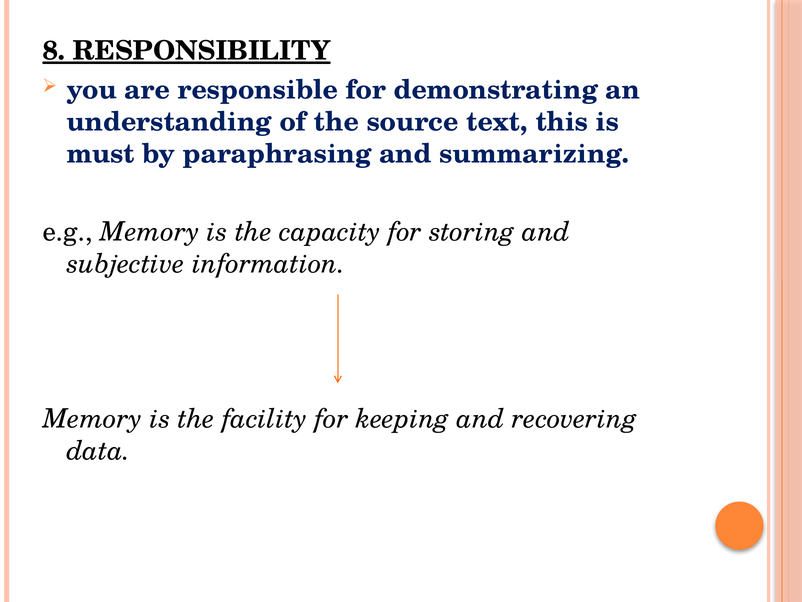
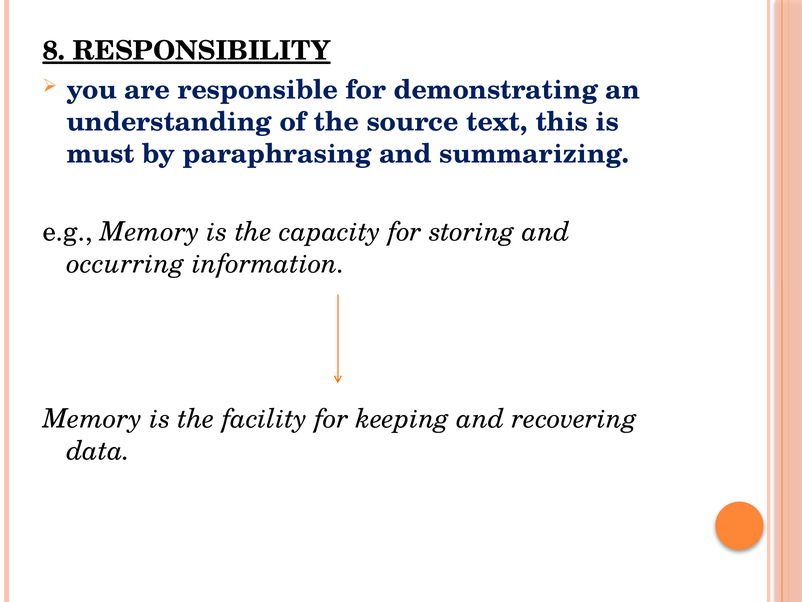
subjective: subjective -> occurring (126, 264)
